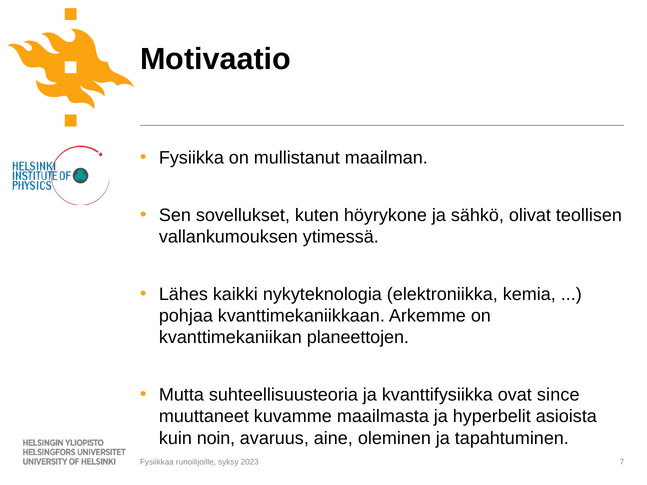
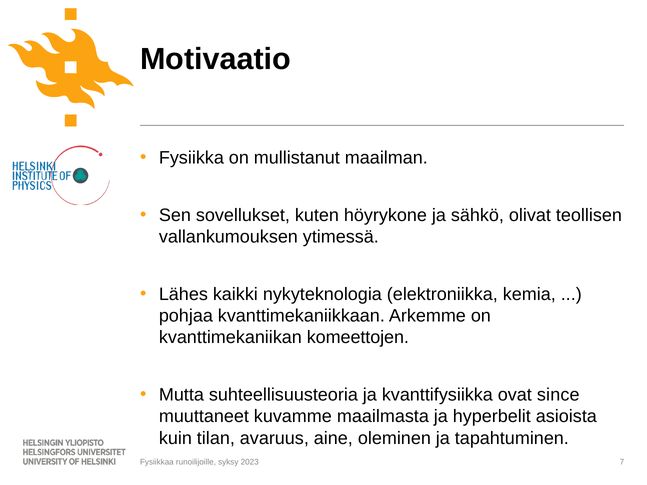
planeettojen: planeettojen -> komeettojen (358, 338)
noin: noin -> tilan (216, 438)
